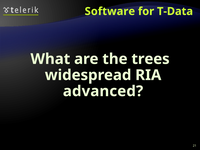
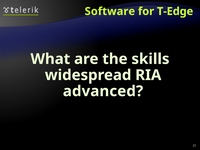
T-Data: T-Data -> T-Edge (175, 11)
trees: trees -> skills (150, 59)
